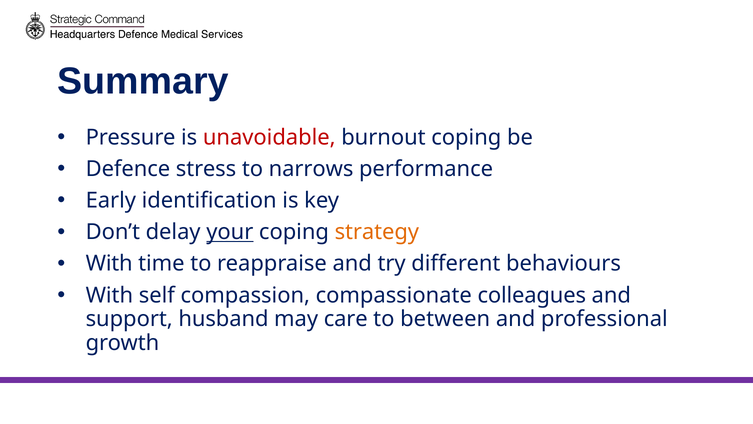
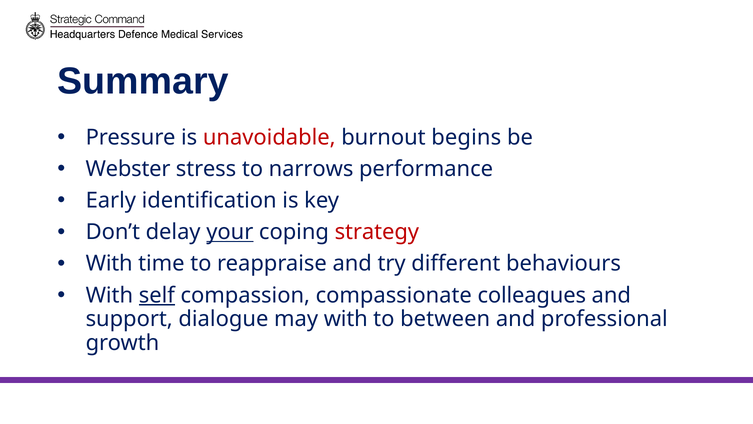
burnout coping: coping -> begins (466, 137)
Defence: Defence -> Webster (128, 169)
strategy colour: orange -> red (377, 232)
self underline: none -> present (157, 295)
husband: husband -> dialogue (223, 319)
may care: care -> with (346, 319)
